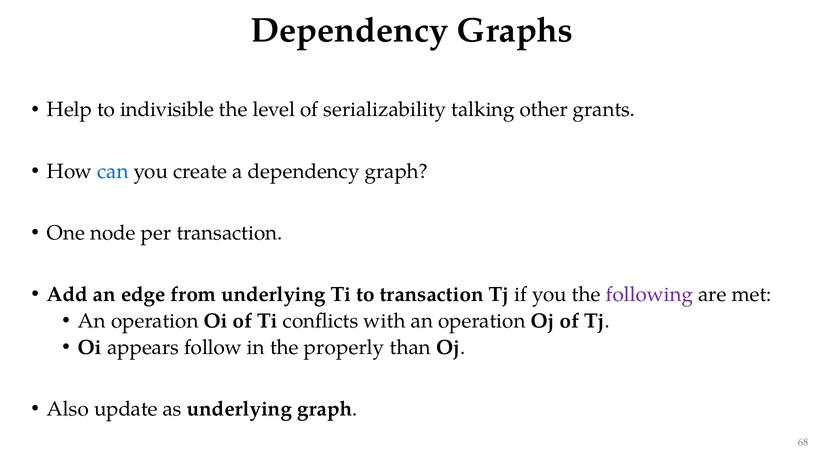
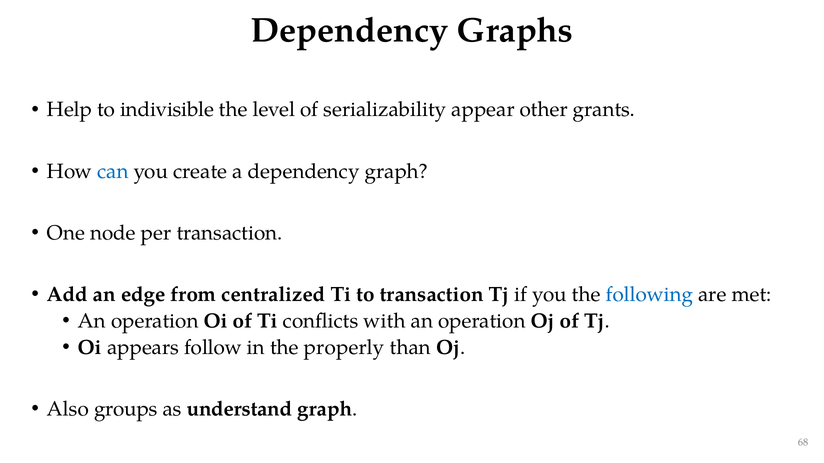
talking: talking -> appear (483, 110)
from underlying: underlying -> centralized (273, 295)
following colour: purple -> blue (649, 295)
update: update -> groups (126, 409)
as underlying: underlying -> understand (239, 409)
